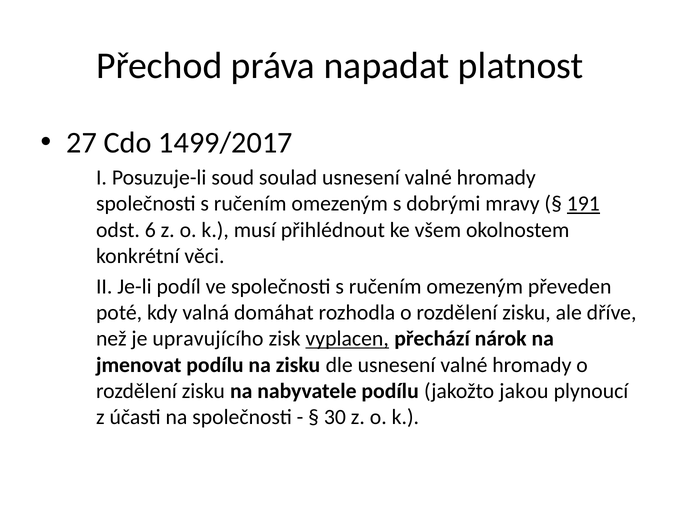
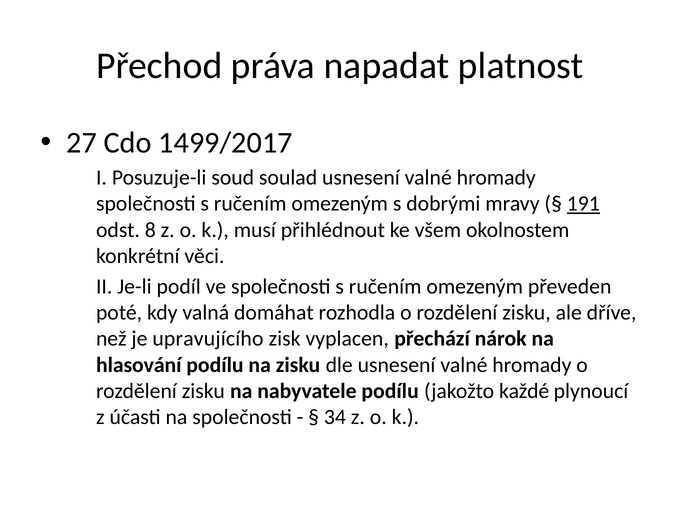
6: 6 -> 8 (150, 230)
vyplacen underline: present -> none (347, 339)
jmenovat: jmenovat -> hlasování (139, 365)
jakou: jakou -> každé (524, 391)
30: 30 -> 34 (335, 417)
